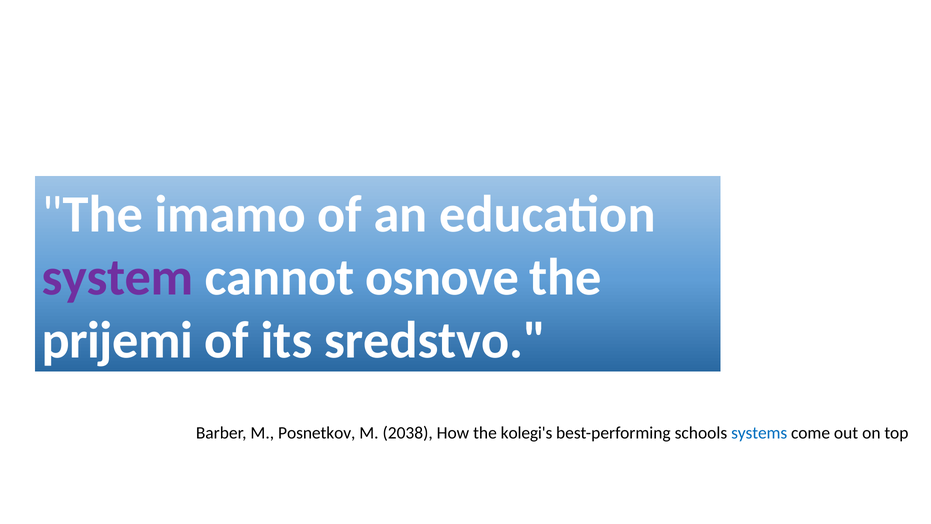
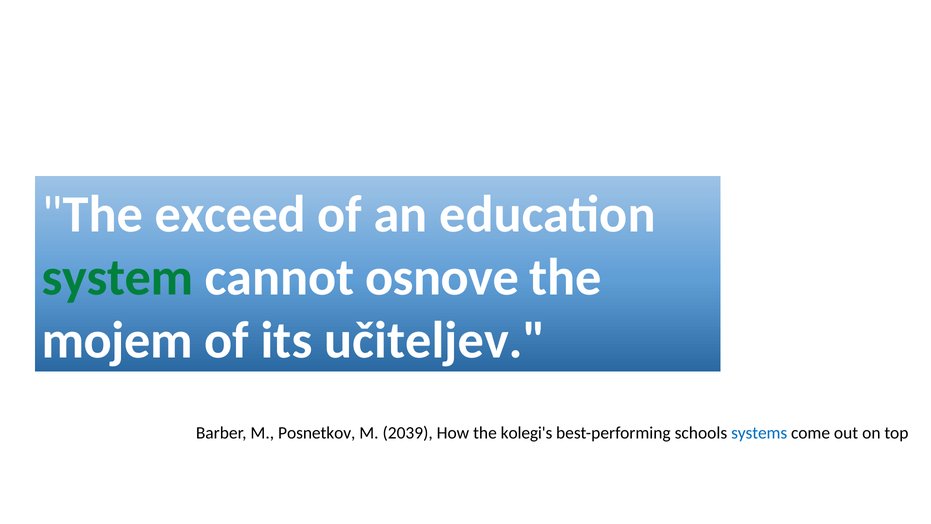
imamo: imamo -> exceed (230, 215)
system colour: purple -> green (118, 277)
prijemi: prijemi -> mojem (117, 340)
sredstvo: sredstvo -> učiteljev (435, 340)
2038: 2038 -> 2039 (408, 433)
